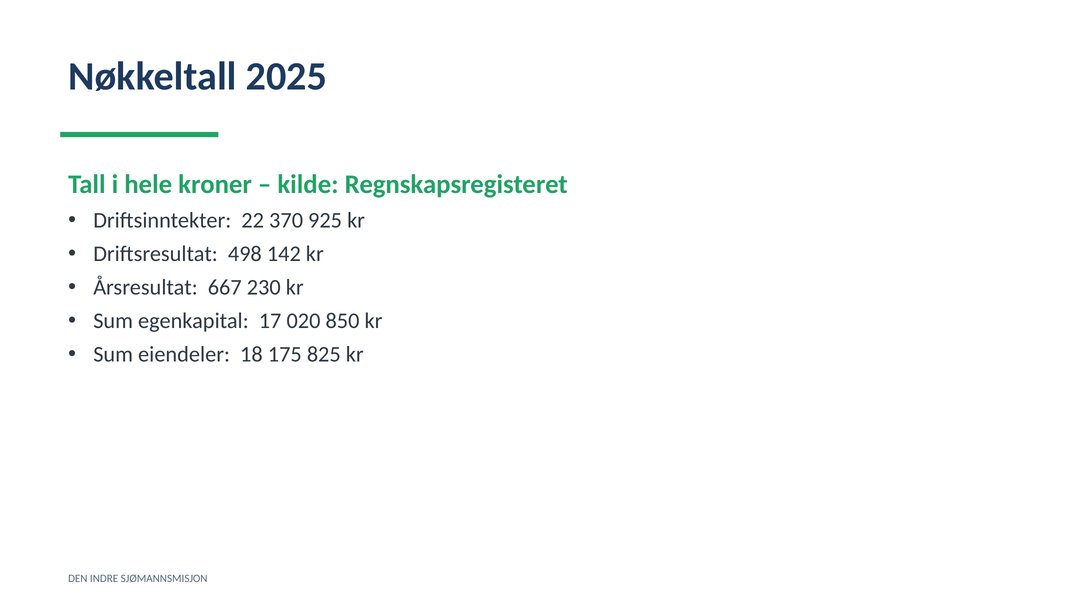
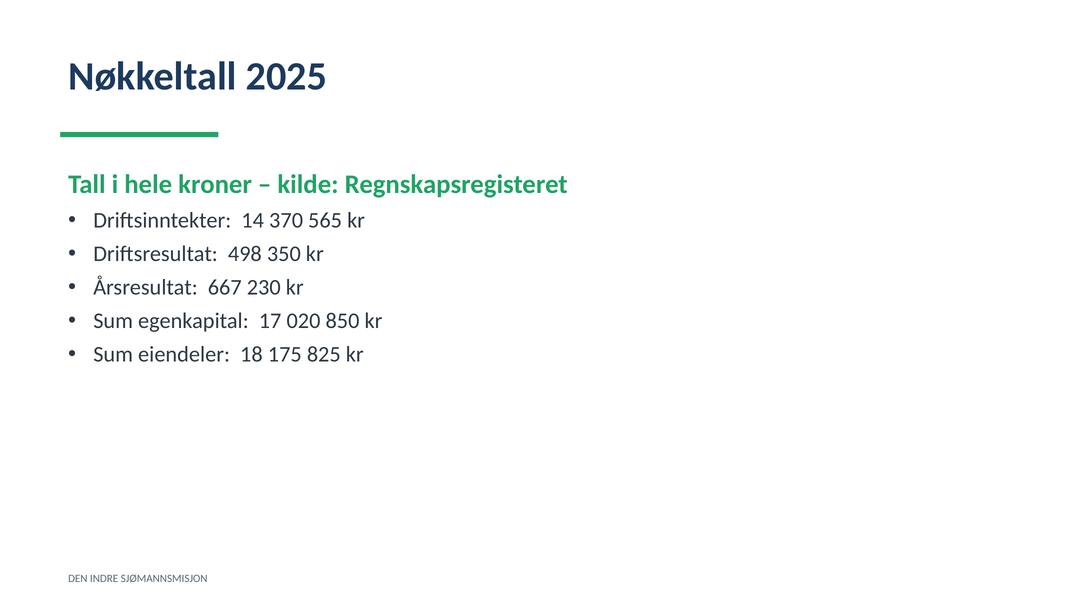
22: 22 -> 14 (253, 220)
925: 925 -> 565 (325, 220)
142: 142 -> 350 (284, 254)
